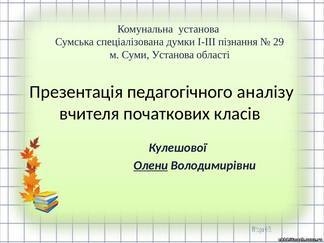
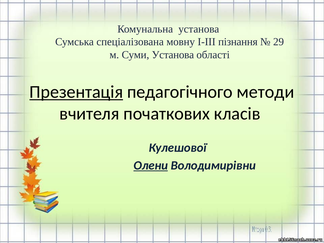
думки: думки -> мовну (181, 42)
Презентація underline: none -> present (76, 92)
аналізу: аналізу -> методи (265, 92)
